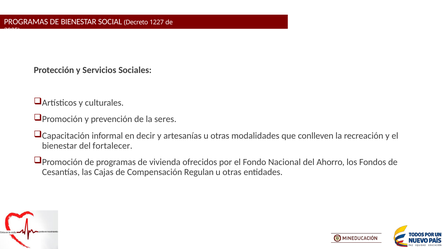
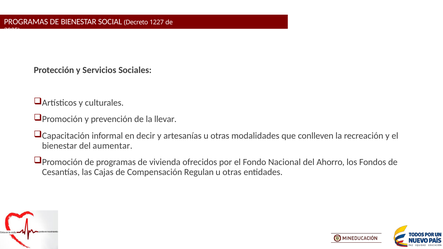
seres: seres -> llevar (165, 119)
fortalecer: fortalecer -> aumentar (113, 146)
